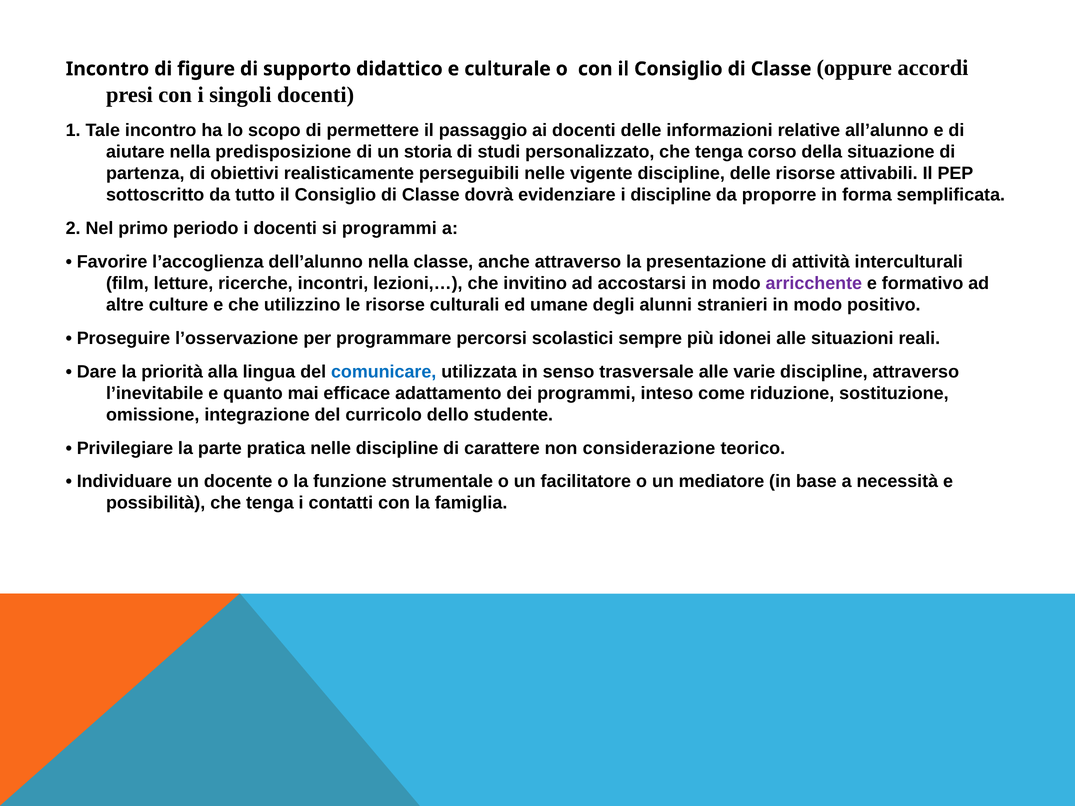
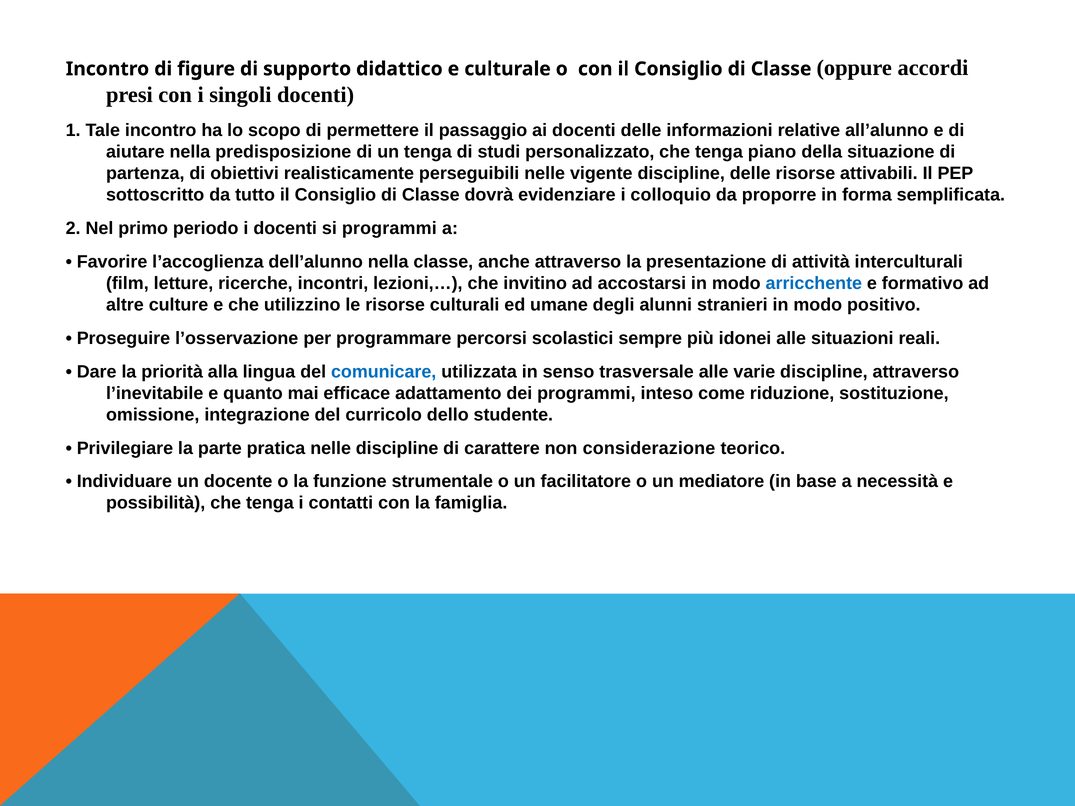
un storia: storia -> tenga (428, 152)
corso: corso -> piano (772, 152)
i discipline: discipline -> colloquio (671, 195)
arricchente colour: purple -> blue (814, 283)
